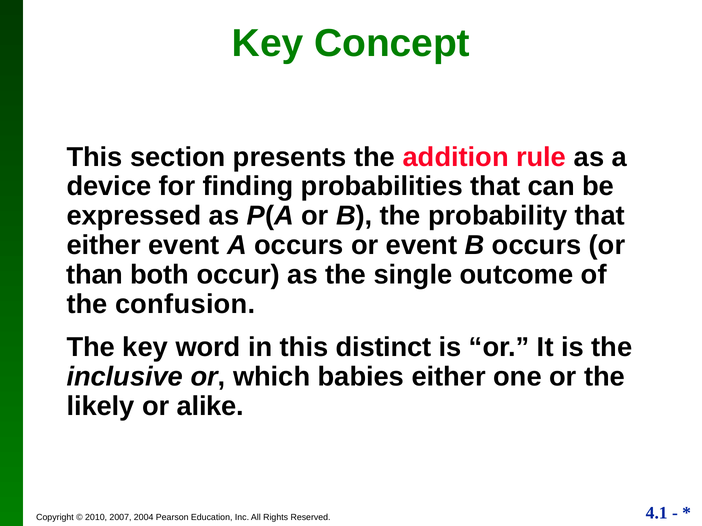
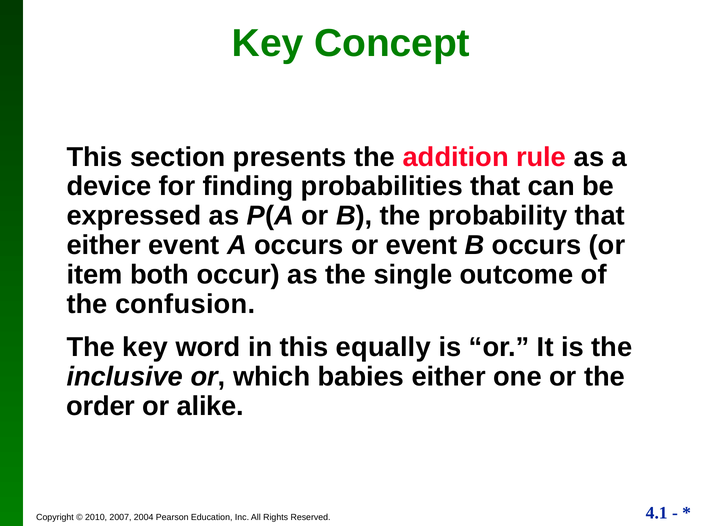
than: than -> item (95, 275)
distinct: distinct -> equally (383, 348)
likely: likely -> order (101, 407)
